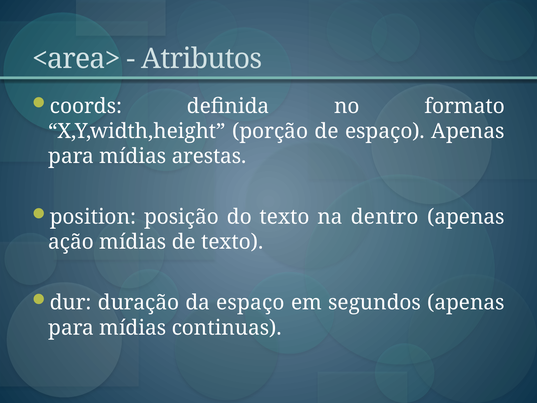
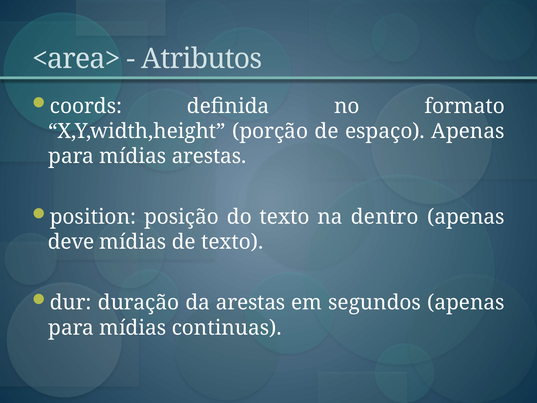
ação: ação -> deve (71, 242)
da espaço: espaço -> arestas (251, 303)
